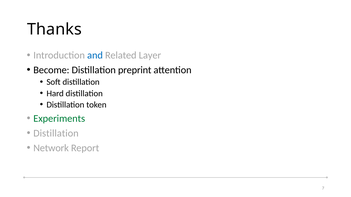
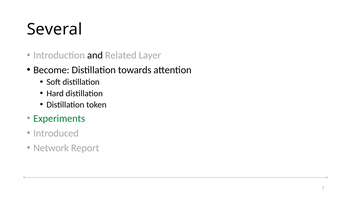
Thanks: Thanks -> Several (55, 29)
and colour: blue -> black (95, 55)
preprint: preprint -> towards (135, 70)
Distillation: Distillation -> Introduced (56, 133)
